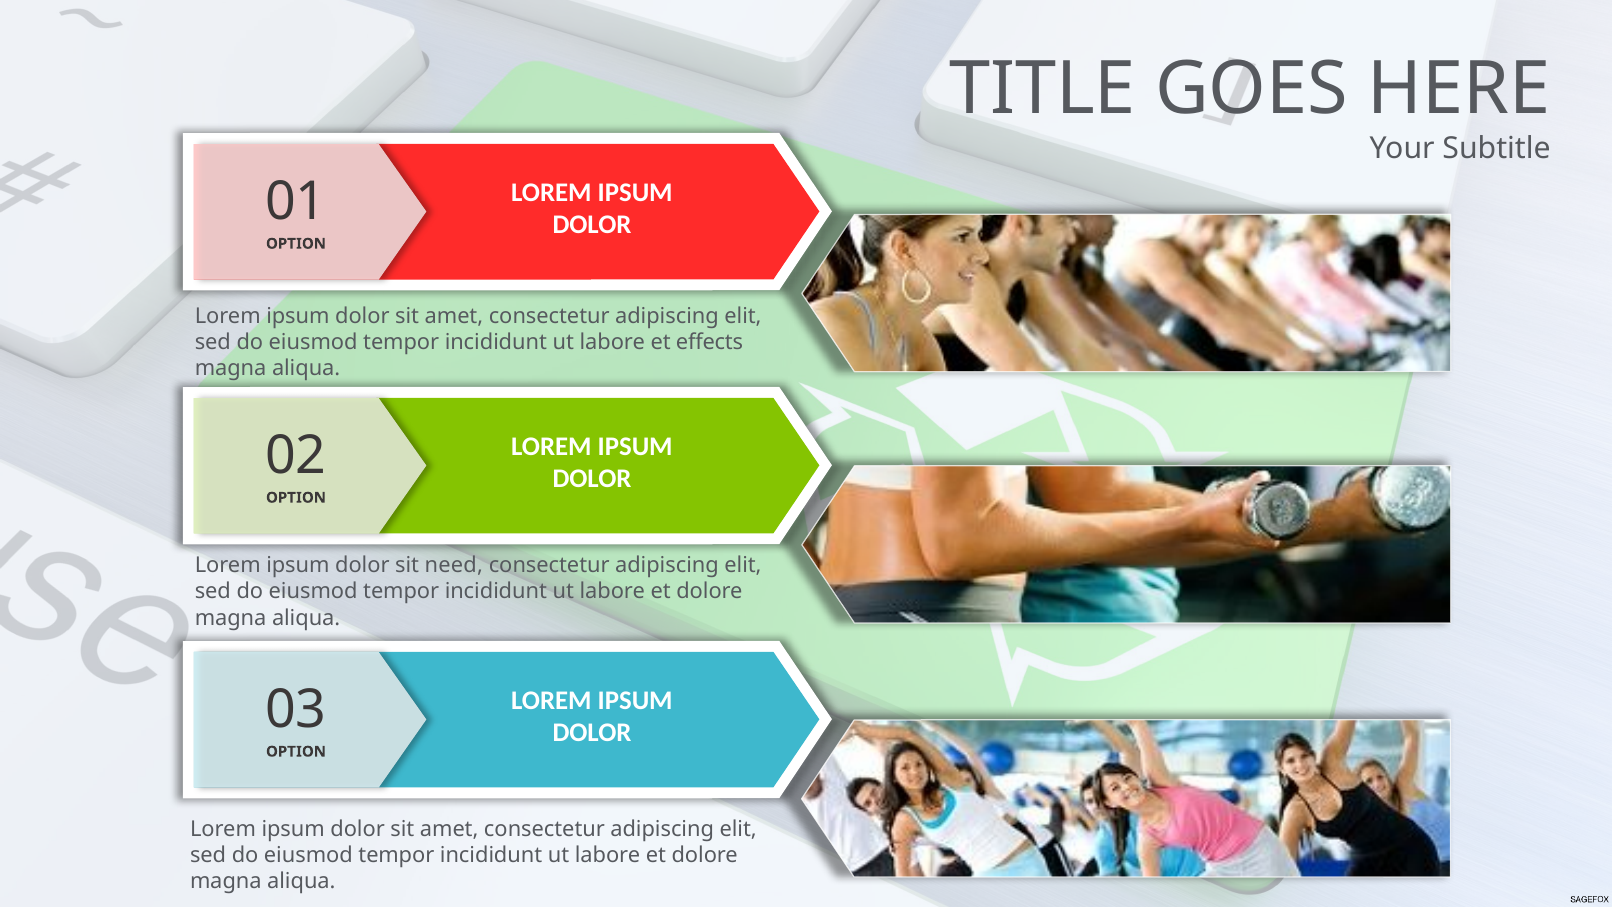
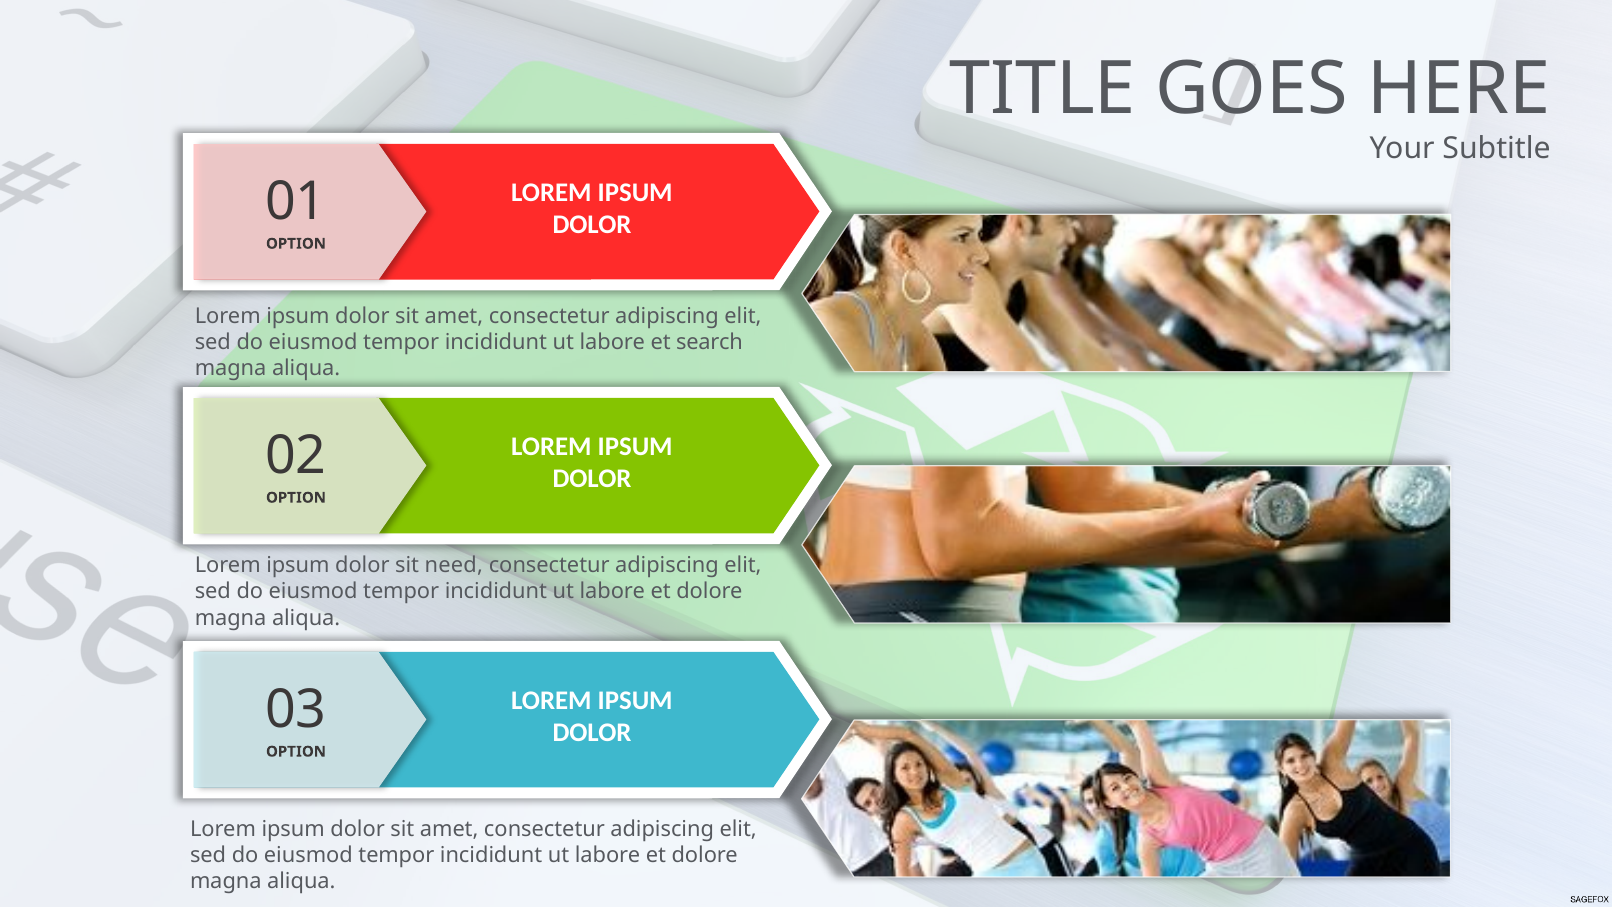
effects: effects -> search (710, 342)
